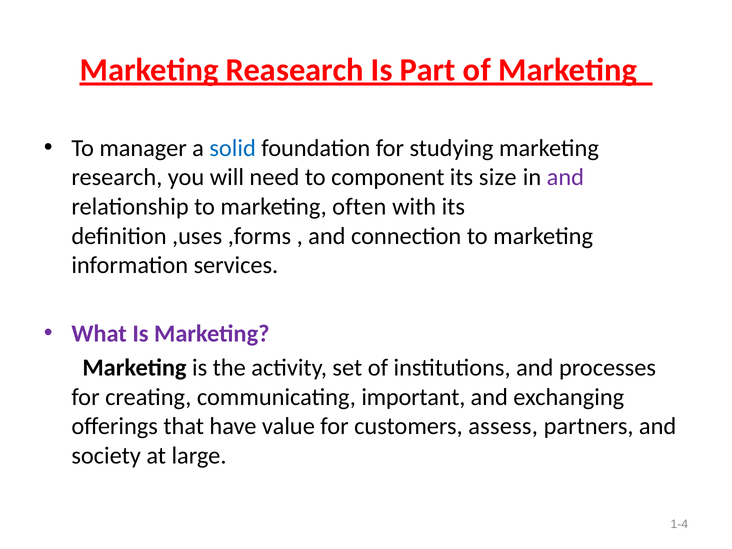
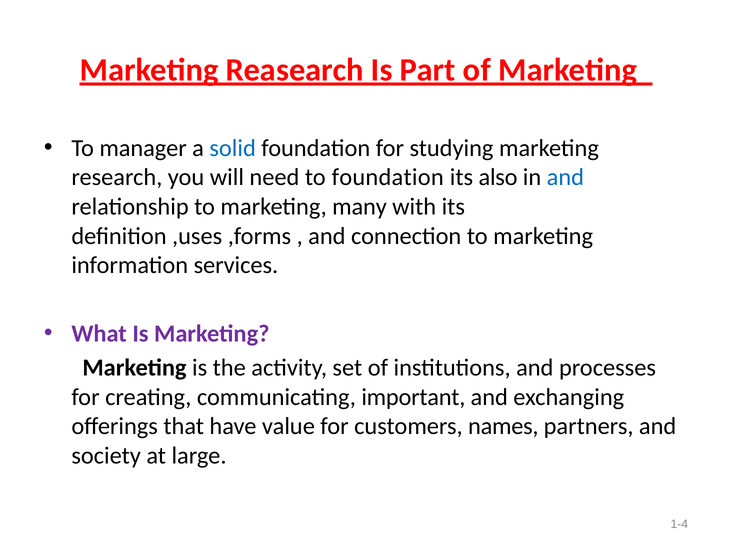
to component: component -> foundation (388, 177)
size: size -> also (498, 177)
and colour: purple -> blue (565, 177)
often: often -> many (359, 207)
assess: assess -> names (503, 426)
